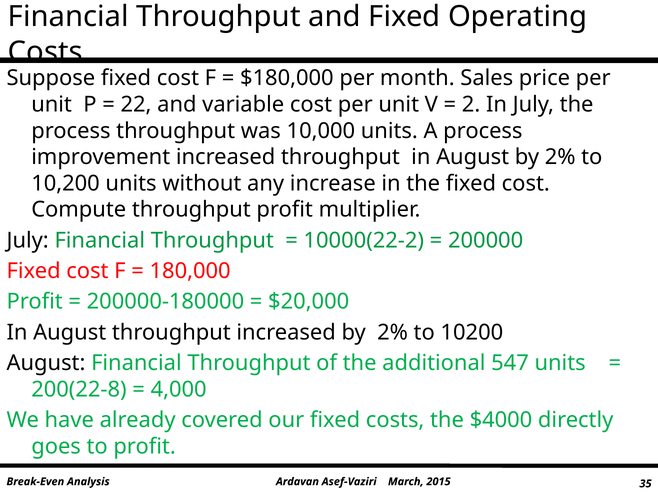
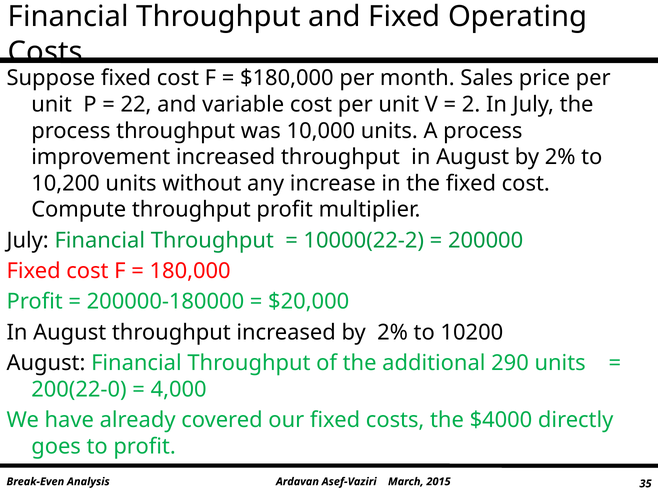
547: 547 -> 290 (510, 363)
200(22-8: 200(22-8 -> 200(22-0 (79, 390)
